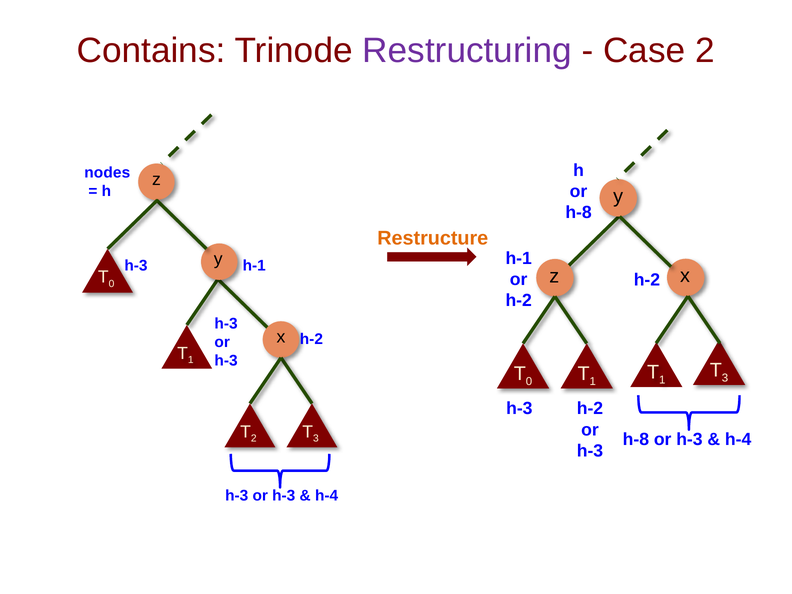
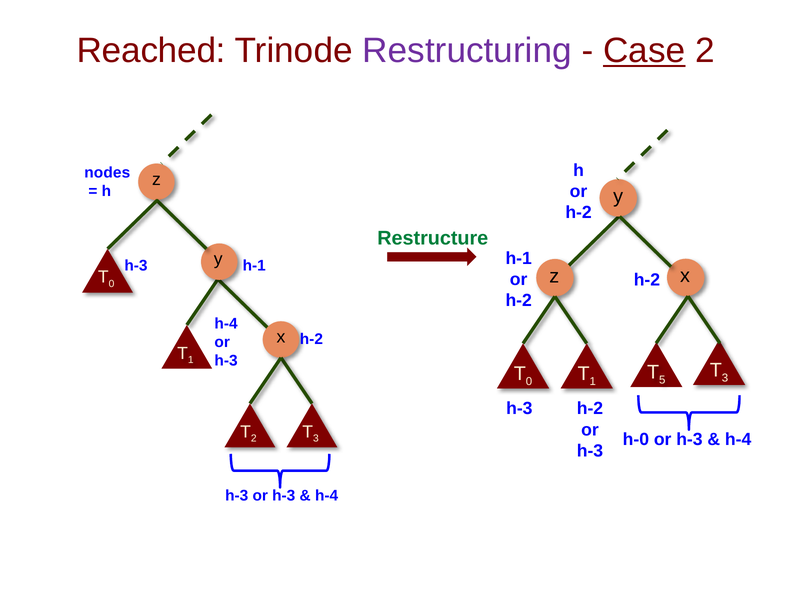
Contains: Contains -> Reached (151, 51)
Case underline: none -> present (644, 51)
h-8: h-8 -> h-2 (579, 213)
Restructure colour: orange -> green (433, 238)
h-3: h-3 -> h-4 (226, 324)
1: 1 -> 5 (662, 380)
h-8: h-8 -> h-0 (636, 439)
